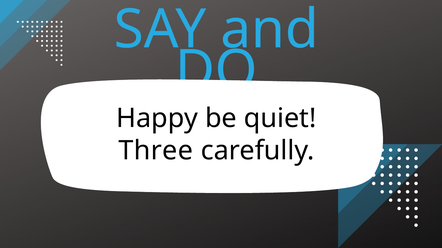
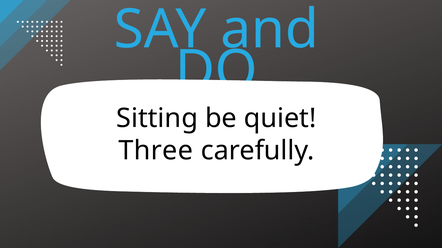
Happy: Happy -> Sitting (157, 118)
